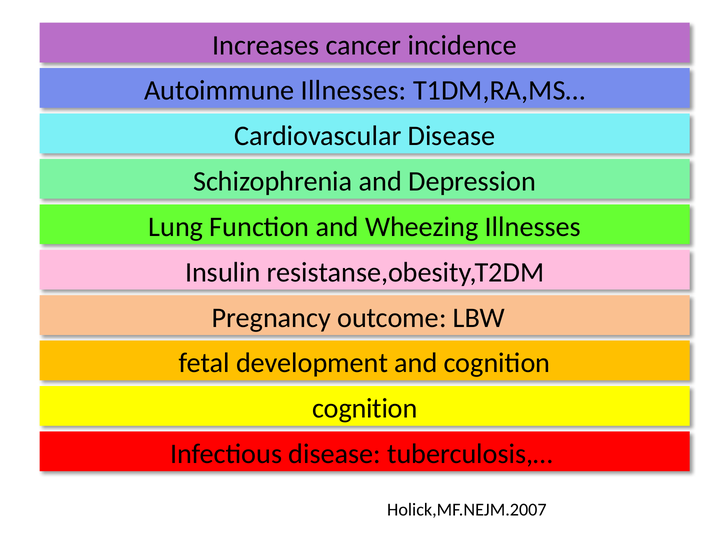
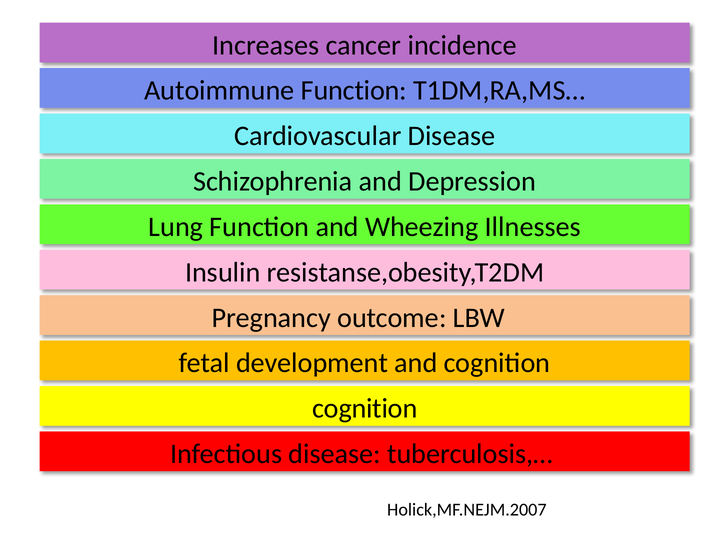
Autoimmune Illnesses: Illnesses -> Function (354, 91)
